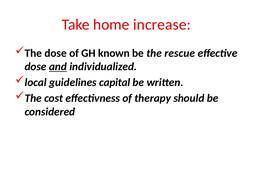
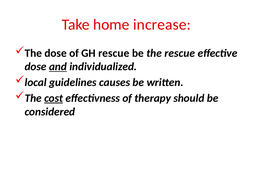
GH known: known -> rescue (114, 53)
capital: capital -> causes (115, 82)
cost underline: none -> present (54, 98)
